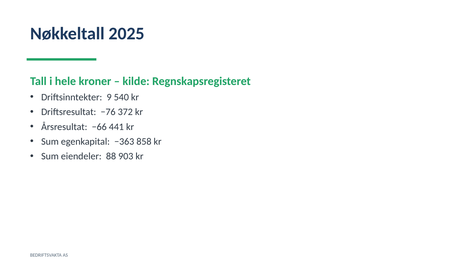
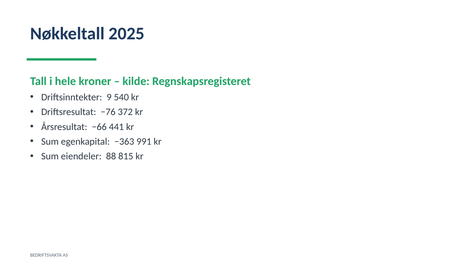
858: 858 -> 991 (144, 142)
903: 903 -> 815 (126, 156)
